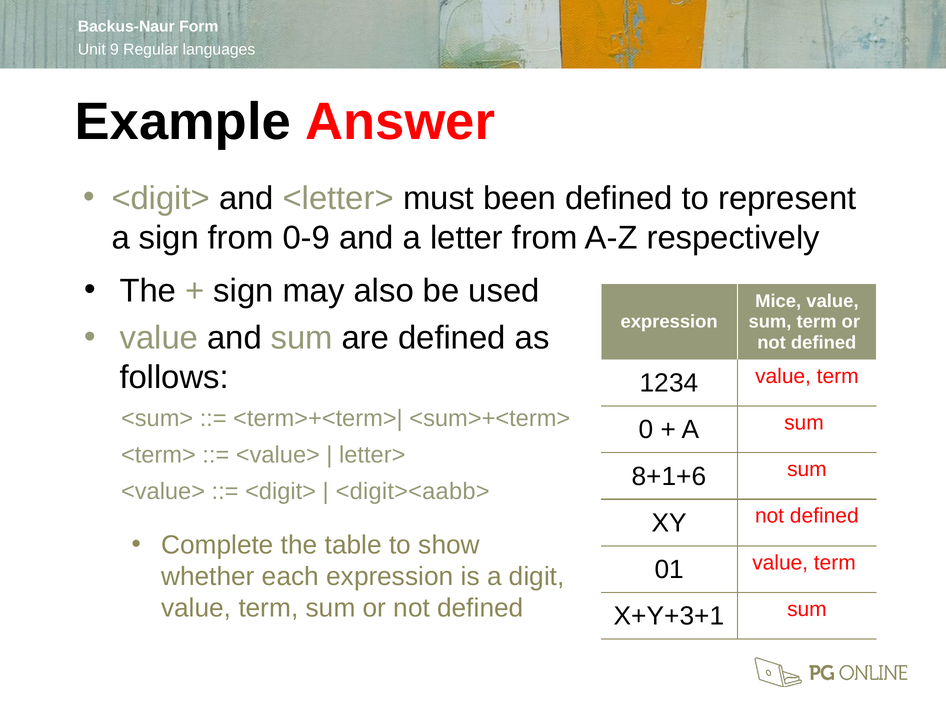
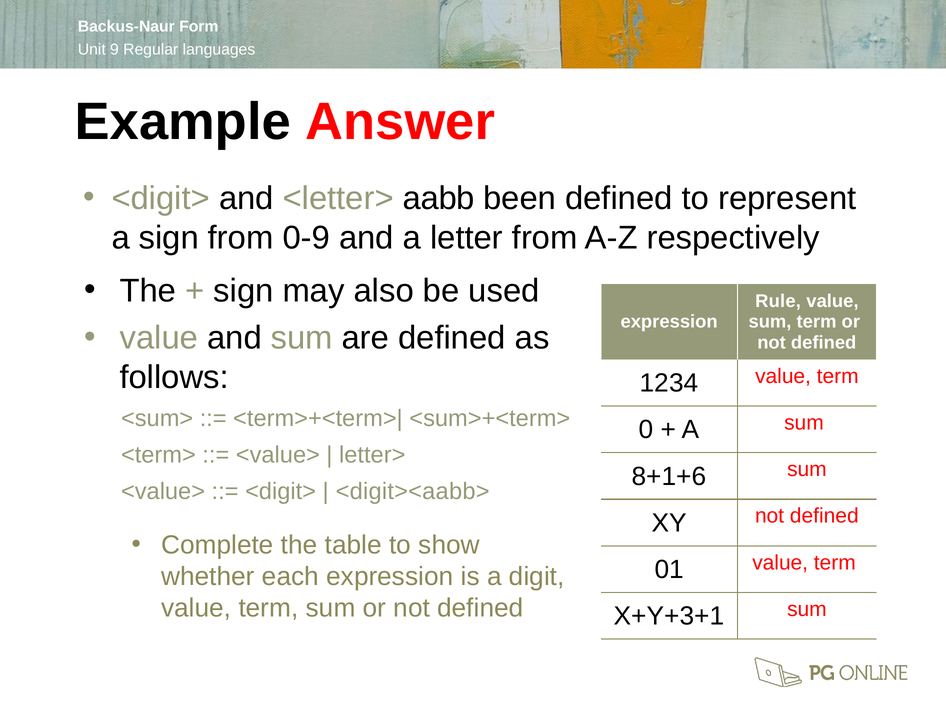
must: must -> aabb (439, 198)
Mice: Mice -> Rule (778, 301)
